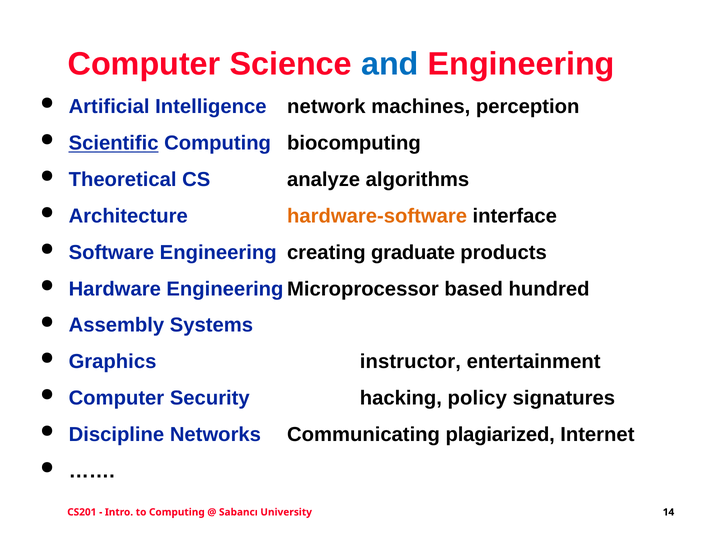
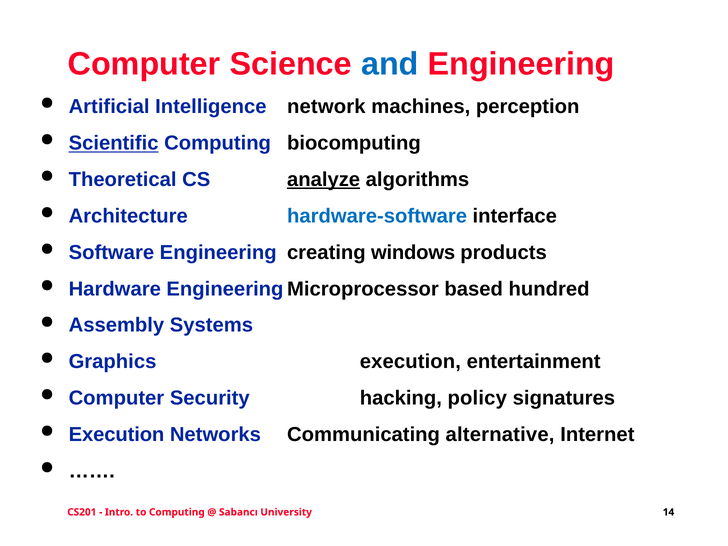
analyze underline: none -> present (324, 180)
hardware-software colour: orange -> blue (377, 216)
graduate: graduate -> windows (413, 252)
Graphics instructor: instructor -> execution (410, 362)
Discipline: Discipline -> Execution (116, 435)
plagiarized: plagiarized -> alternative (500, 435)
